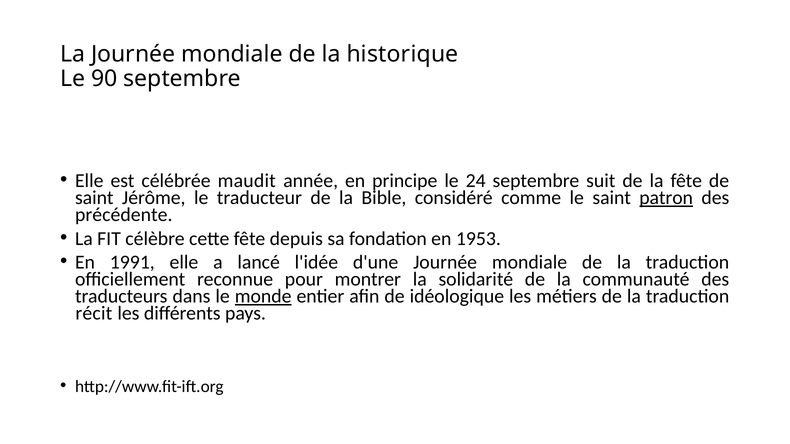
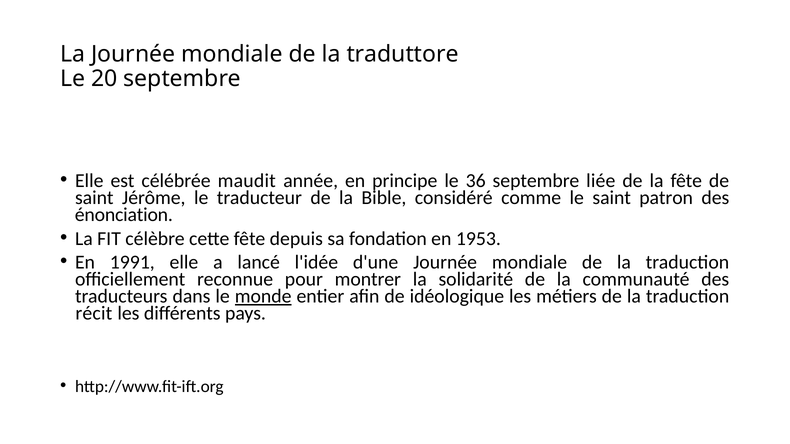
historique: historique -> traduttore (403, 54)
90: 90 -> 20 (104, 79)
24: 24 -> 36 (476, 181)
suit: suit -> liée (601, 181)
patron underline: present -> none (666, 198)
précédente: précédente -> énonciation (124, 215)
